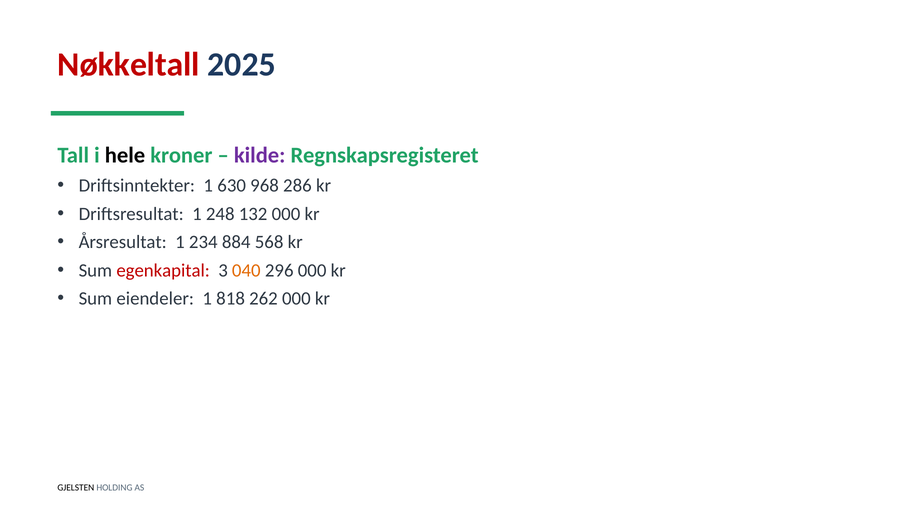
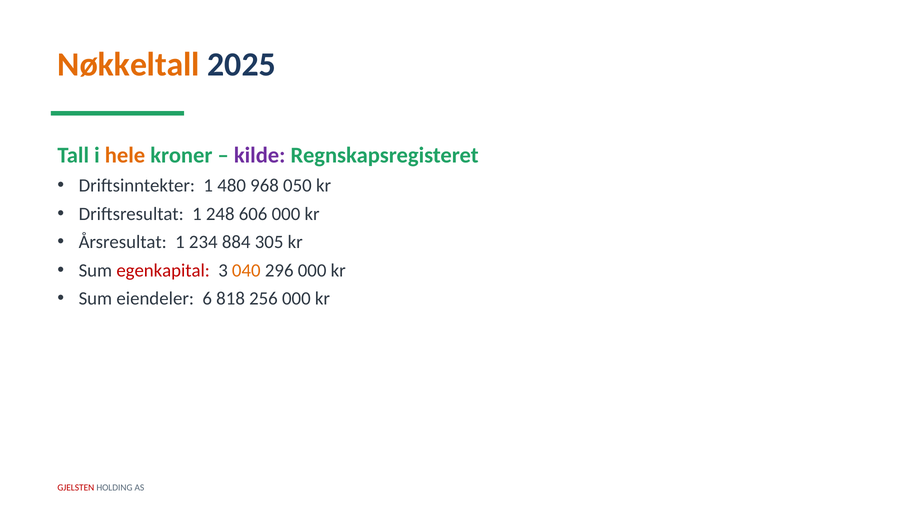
Nøkkeltall colour: red -> orange (129, 64)
hele colour: black -> orange (125, 155)
630: 630 -> 480 (232, 186)
286: 286 -> 050 (297, 186)
132: 132 -> 606 (253, 214)
568: 568 -> 305 (269, 242)
eiendeler 1: 1 -> 6 (207, 299)
262: 262 -> 256 (263, 299)
GJELSTEN colour: black -> red (76, 487)
